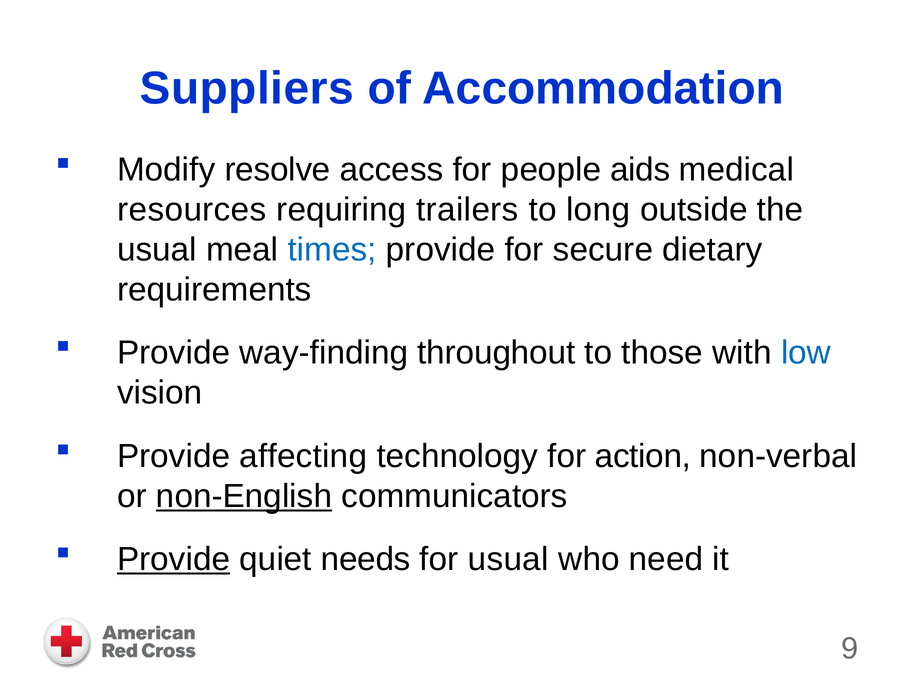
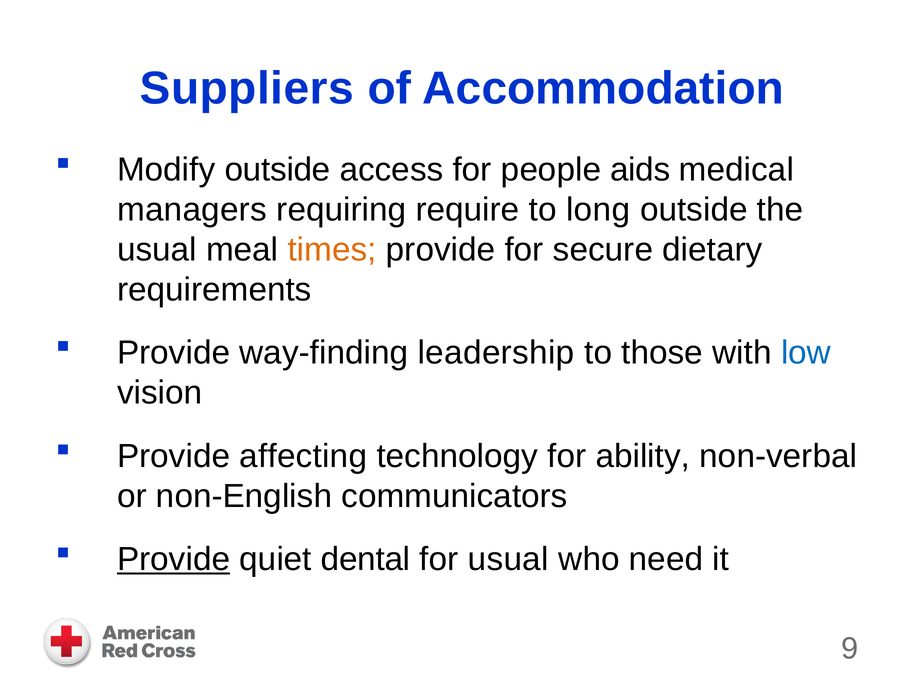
Modify resolve: resolve -> outside (278, 170)
resources: resources -> managers (192, 210)
trailers: trailers -> require (468, 210)
times colour: blue -> orange (332, 250)
throughout: throughout -> leadership (496, 353)
action: action -> ability (643, 456)
non-English underline: present -> none (244, 496)
needs: needs -> dental (366, 559)
